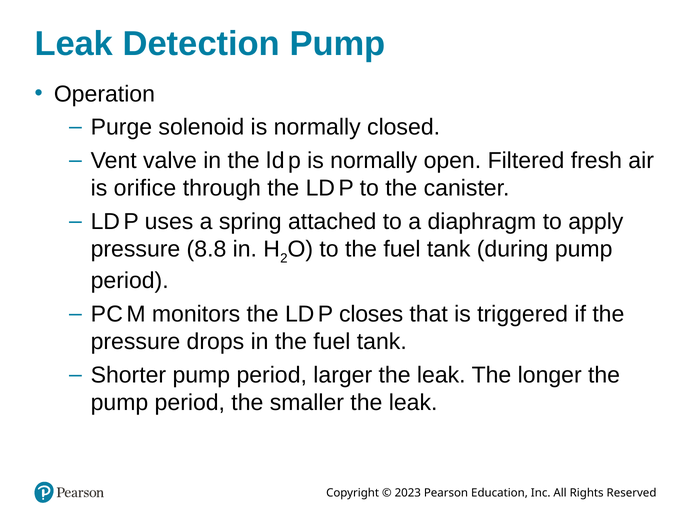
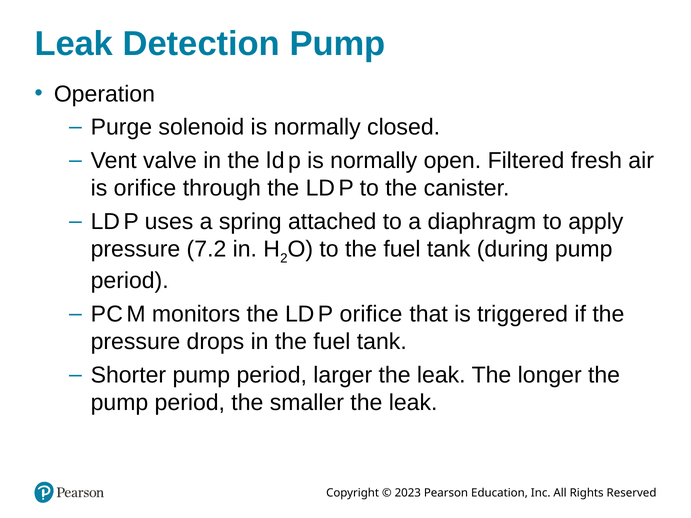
8.8: 8.8 -> 7.2 (206, 250)
P closes: closes -> orifice (371, 314)
